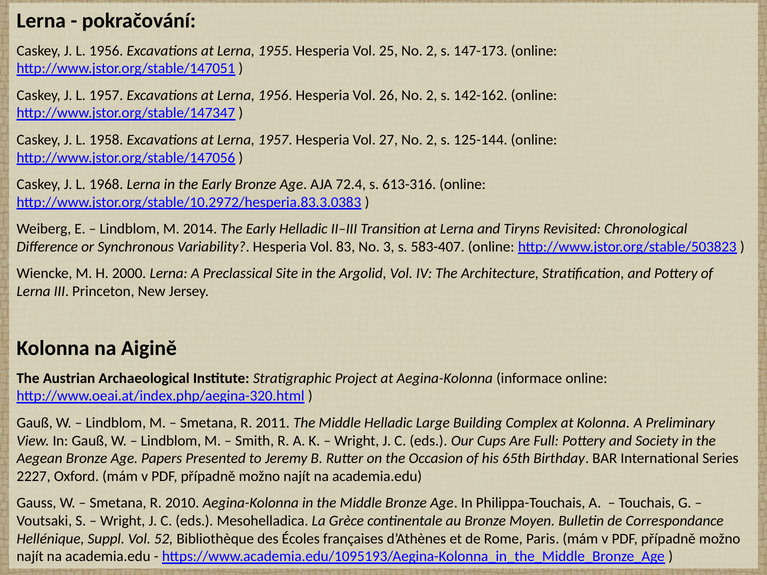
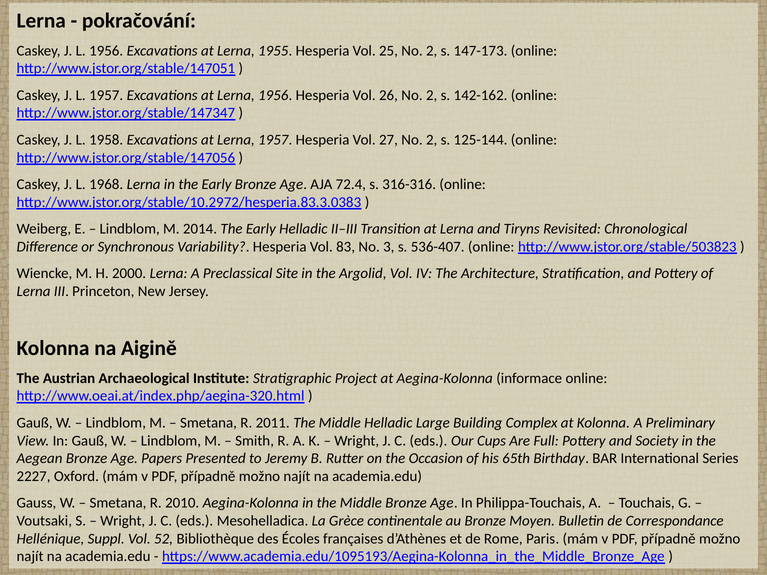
613-316: 613-316 -> 316-316 (409, 184)
583-407: 583-407 -> 536-407 (438, 247)
